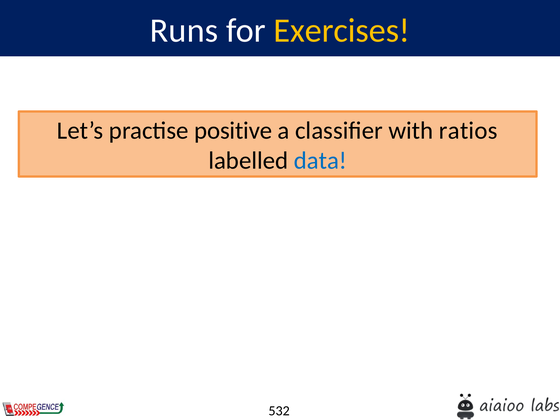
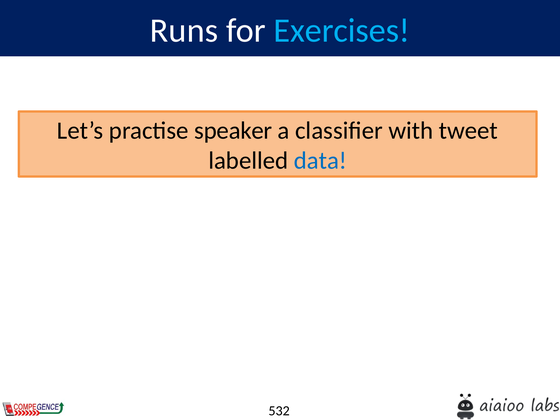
Exercises colour: yellow -> light blue (342, 31)
positive: positive -> speaker (233, 131)
ratios: ratios -> tweet (468, 131)
